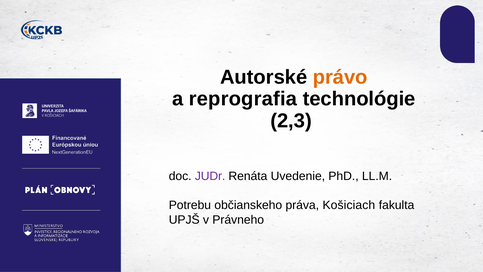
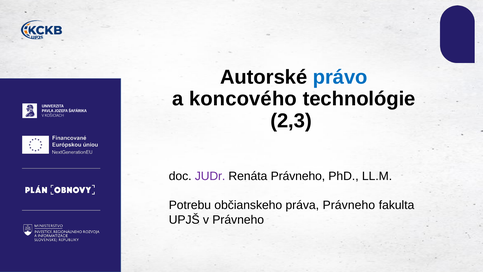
právo colour: orange -> blue (340, 77)
reprografia: reprografia -> koncového (243, 99)
Renáta Uvedenie: Uvedenie -> Právneho (298, 176)
práva Košiciach: Košiciach -> Právneho (349, 205)
